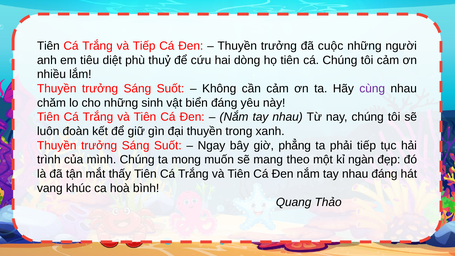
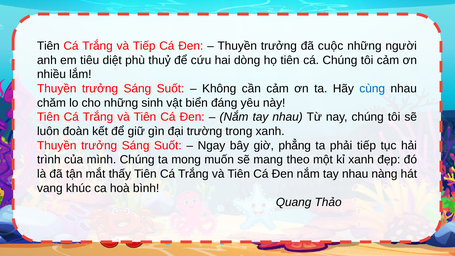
cùng colour: purple -> blue (372, 89)
đại thuyền: thuyền -> trường (205, 131)
kỉ ngàn: ngàn -> xanh (361, 160)
nhau đáng: đáng -> nàng (384, 174)
